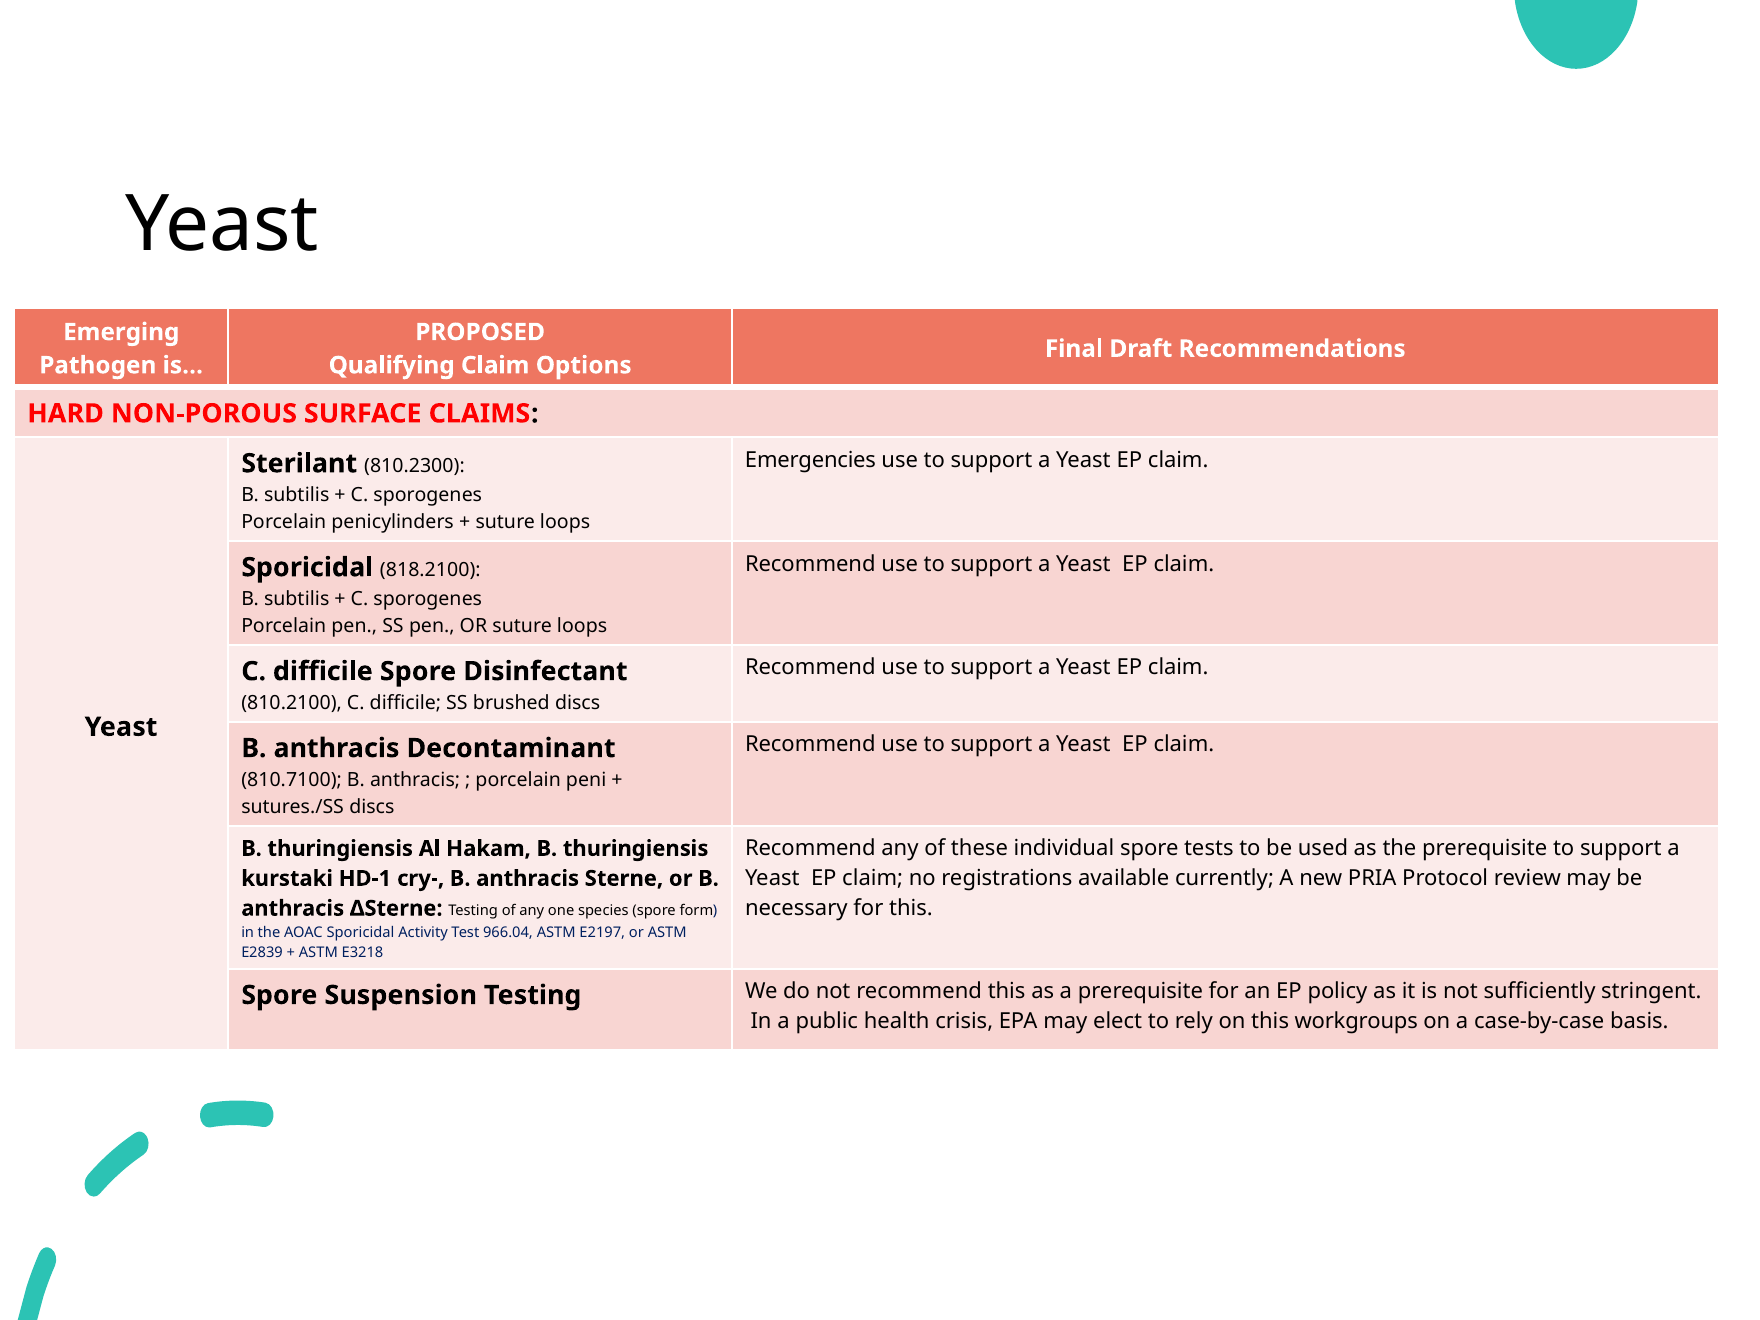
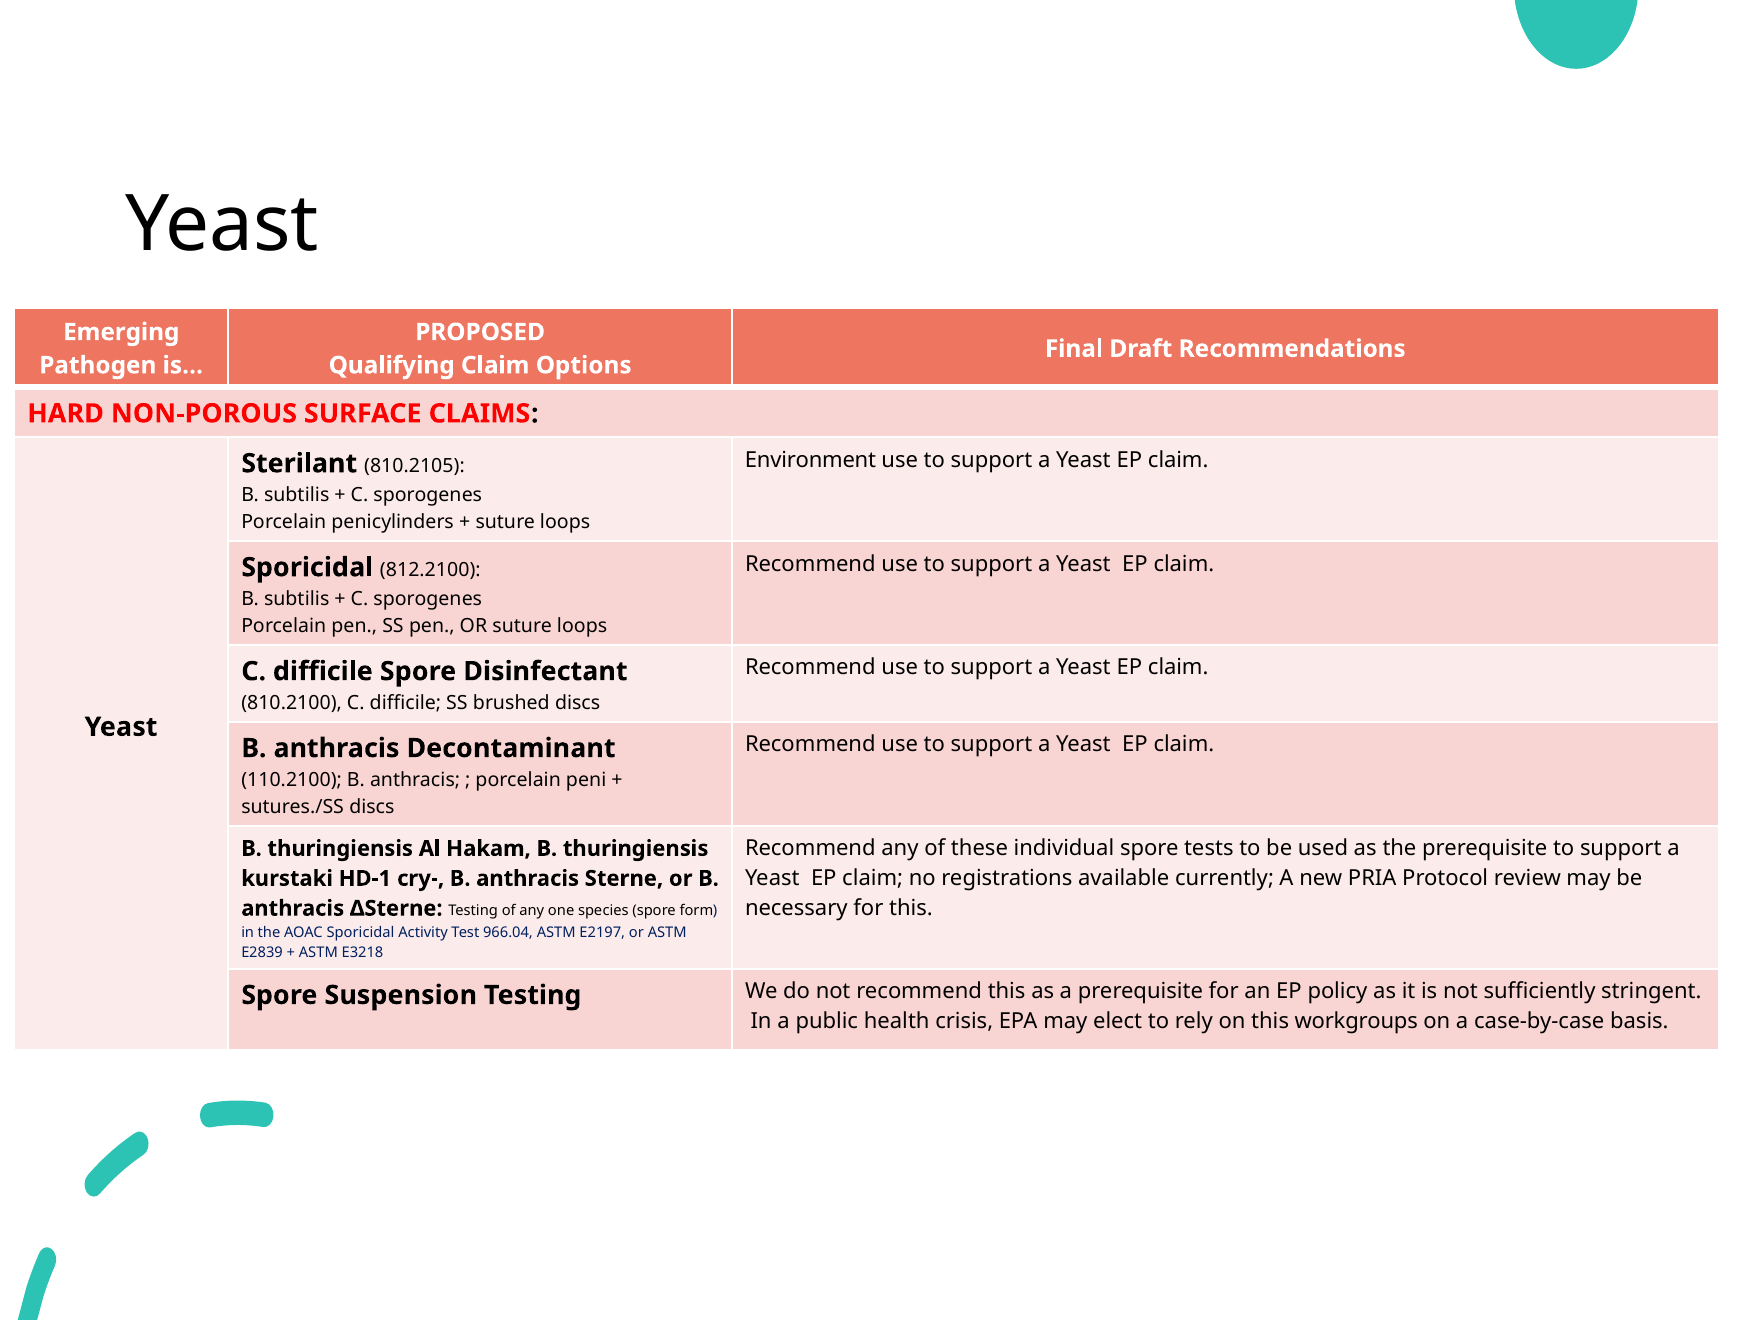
Emergencies: Emergencies -> Environment (810, 460)
810.2300: 810.2300 -> 810.2105 (414, 466)
818.2100: 818.2100 -> 812.2100 (430, 570)
810.7100: 810.7100 -> 110.2100 (292, 780)
